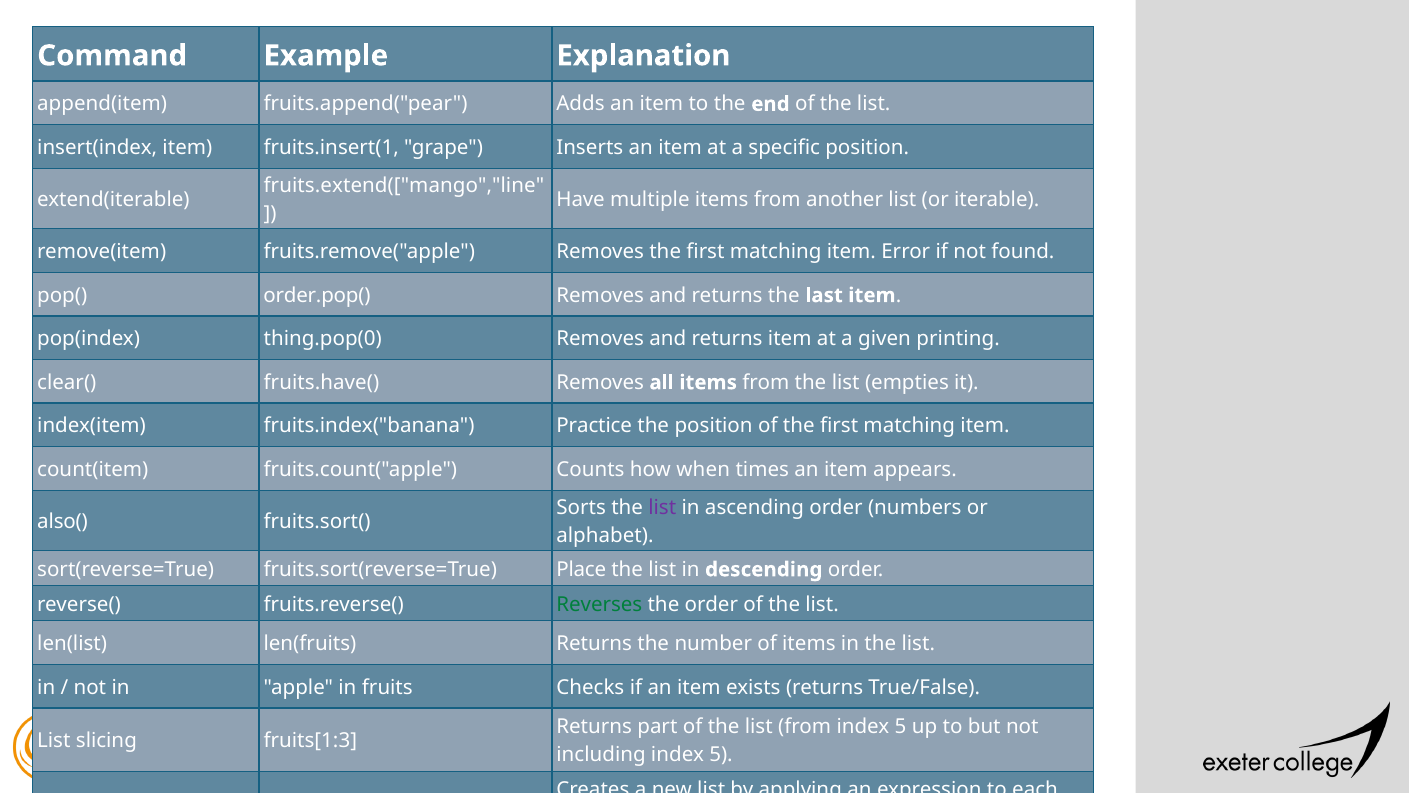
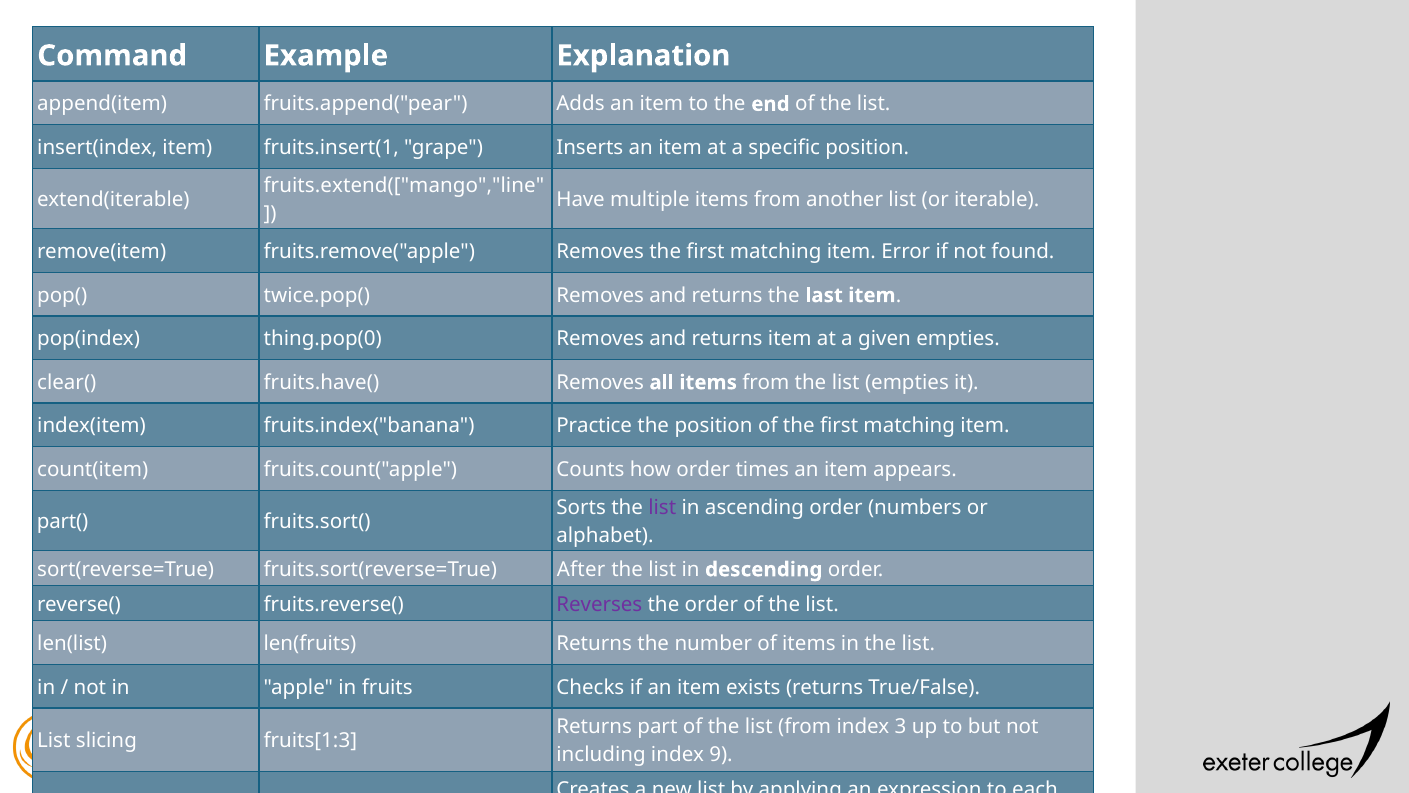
order.pop(: order.pop( -> twice.pop( (317, 295)
given printing: printing -> empties (958, 339)
how when: when -> order (703, 469)
also(: also( -> part( (63, 522)
Place: Place -> After (581, 569)
Reverses colour: green -> purple (599, 604)
from index 5: 5 -> 3 (901, 727)
including index 5: 5 -> 9 (721, 755)
